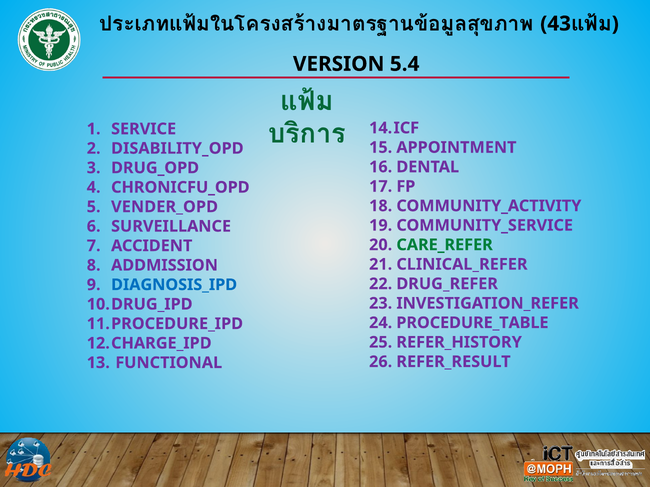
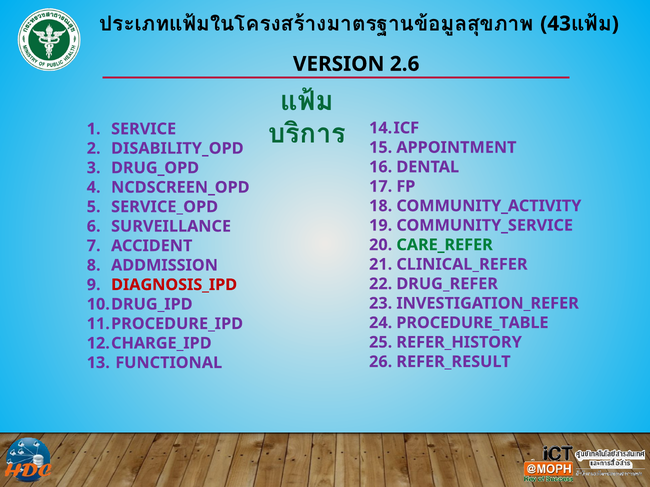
5.4: 5.4 -> 2.6 (405, 64)
CHRONICFU_OPD: CHRONICFU_OPD -> NCDSCREEN_OPD (180, 188)
VENDER_OPD: VENDER_OPD -> SERVICE_OPD (165, 207)
DIAGNOSIS_IPD colour: blue -> red (174, 285)
